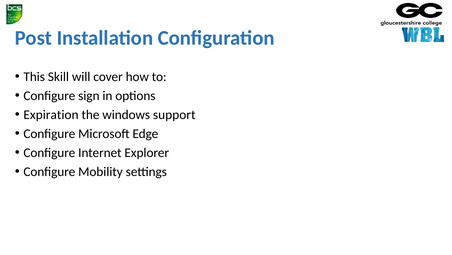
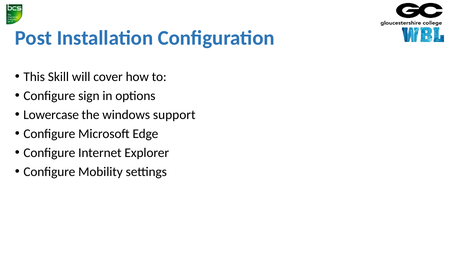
Expiration: Expiration -> Lowercase (51, 114)
